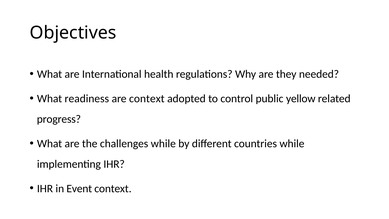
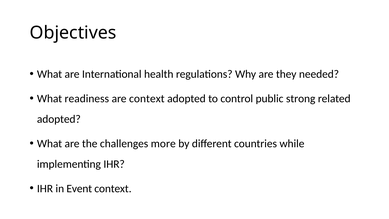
yellow: yellow -> strong (301, 99)
progress: progress -> adopted (59, 119)
challenges while: while -> more (163, 144)
